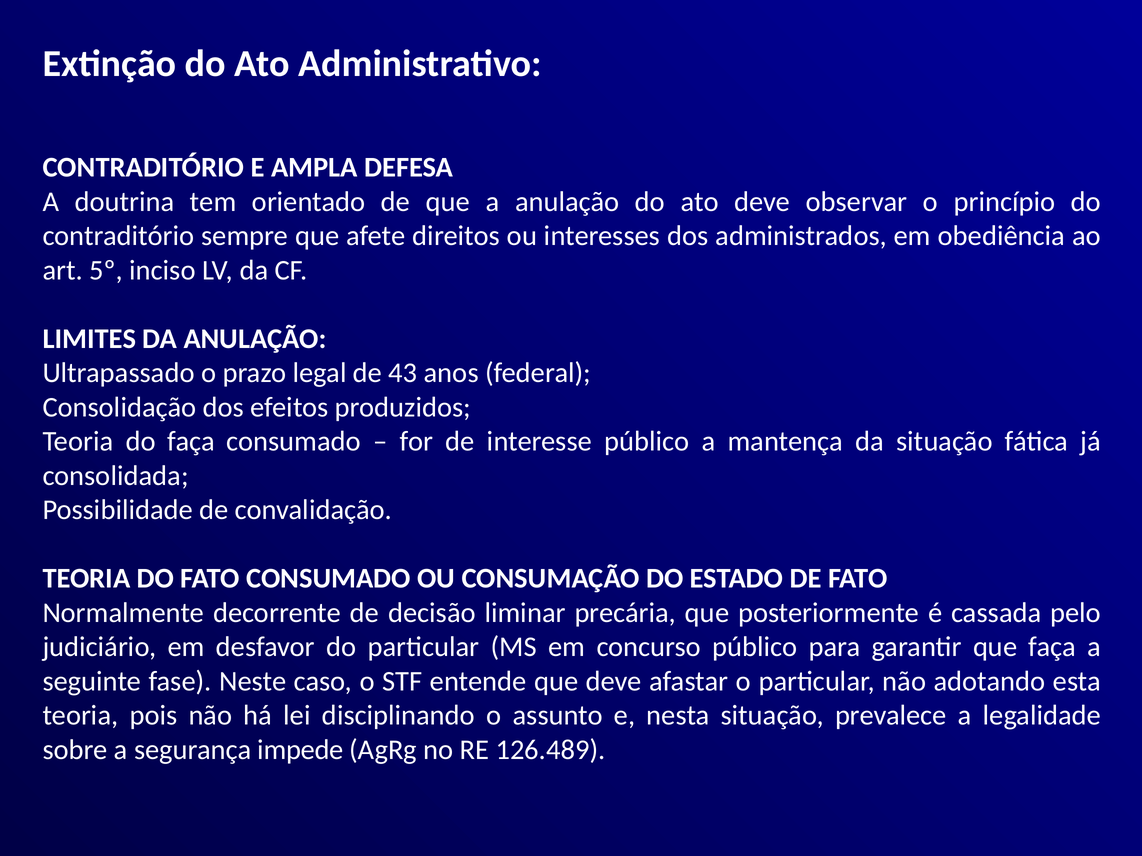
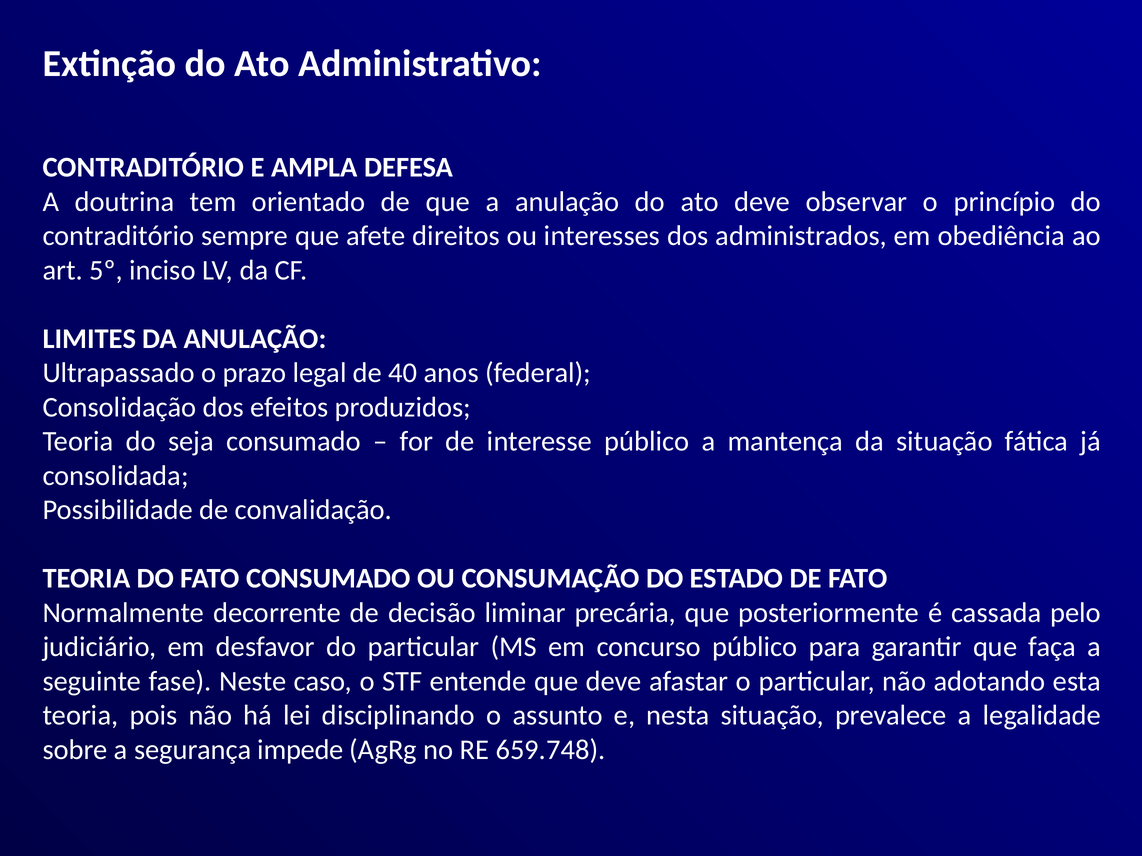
43: 43 -> 40 (403, 373)
do faça: faça -> seja (191, 442)
126.489: 126.489 -> 659.748 (550, 750)
